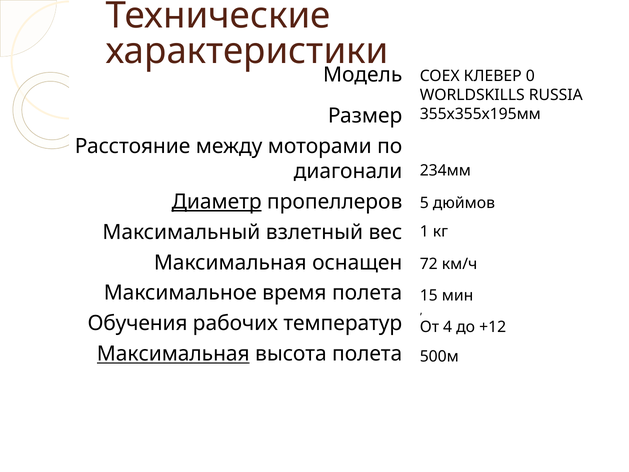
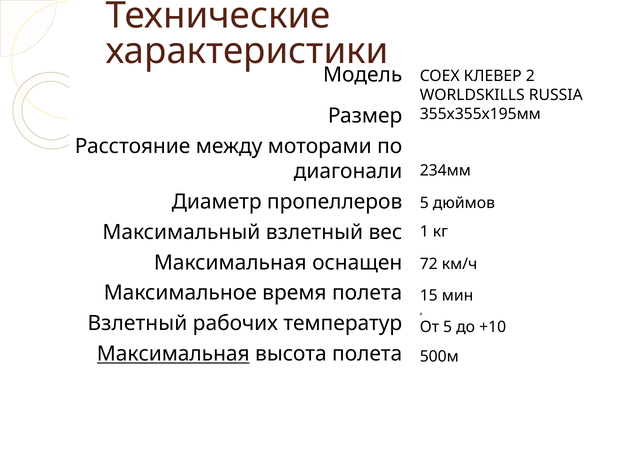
0: 0 -> 2 (530, 76)
Диаметр underline: present -> none (217, 202)
Обучения: Обучения -> Взлетный (137, 323)
От 4: 4 -> 5 (448, 327)
+12: +12 -> +10 (493, 327)
